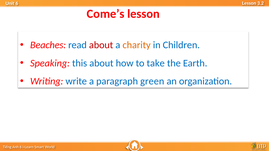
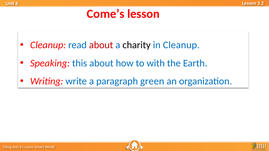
Beaches: Beaches -> Cleanup (48, 45)
charity colour: orange -> black (137, 45)
in Children: Children -> Cleanup (181, 45)
take: take -> with (156, 63)
